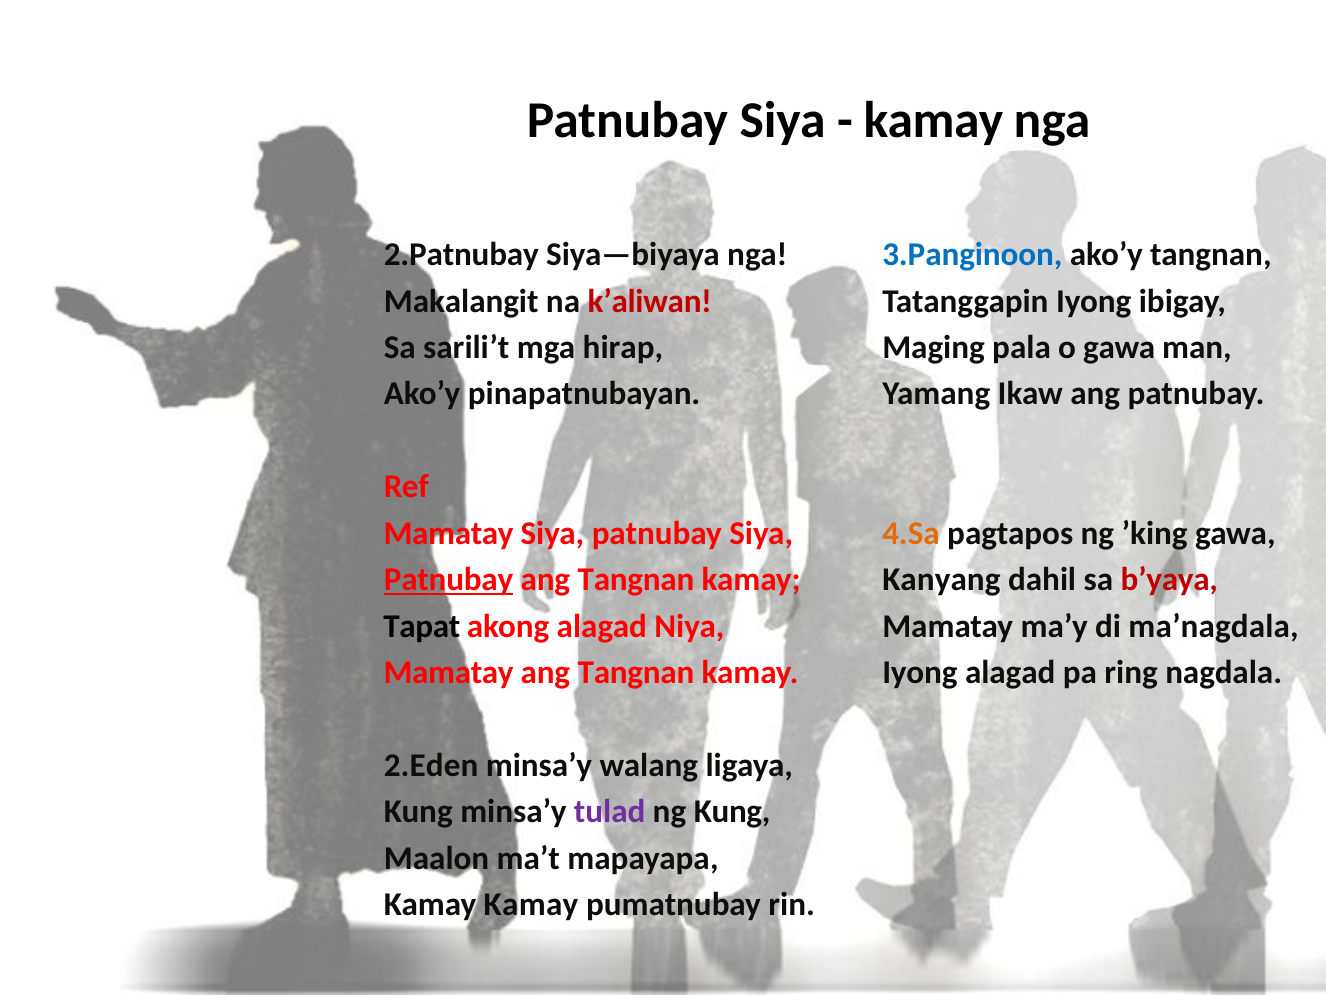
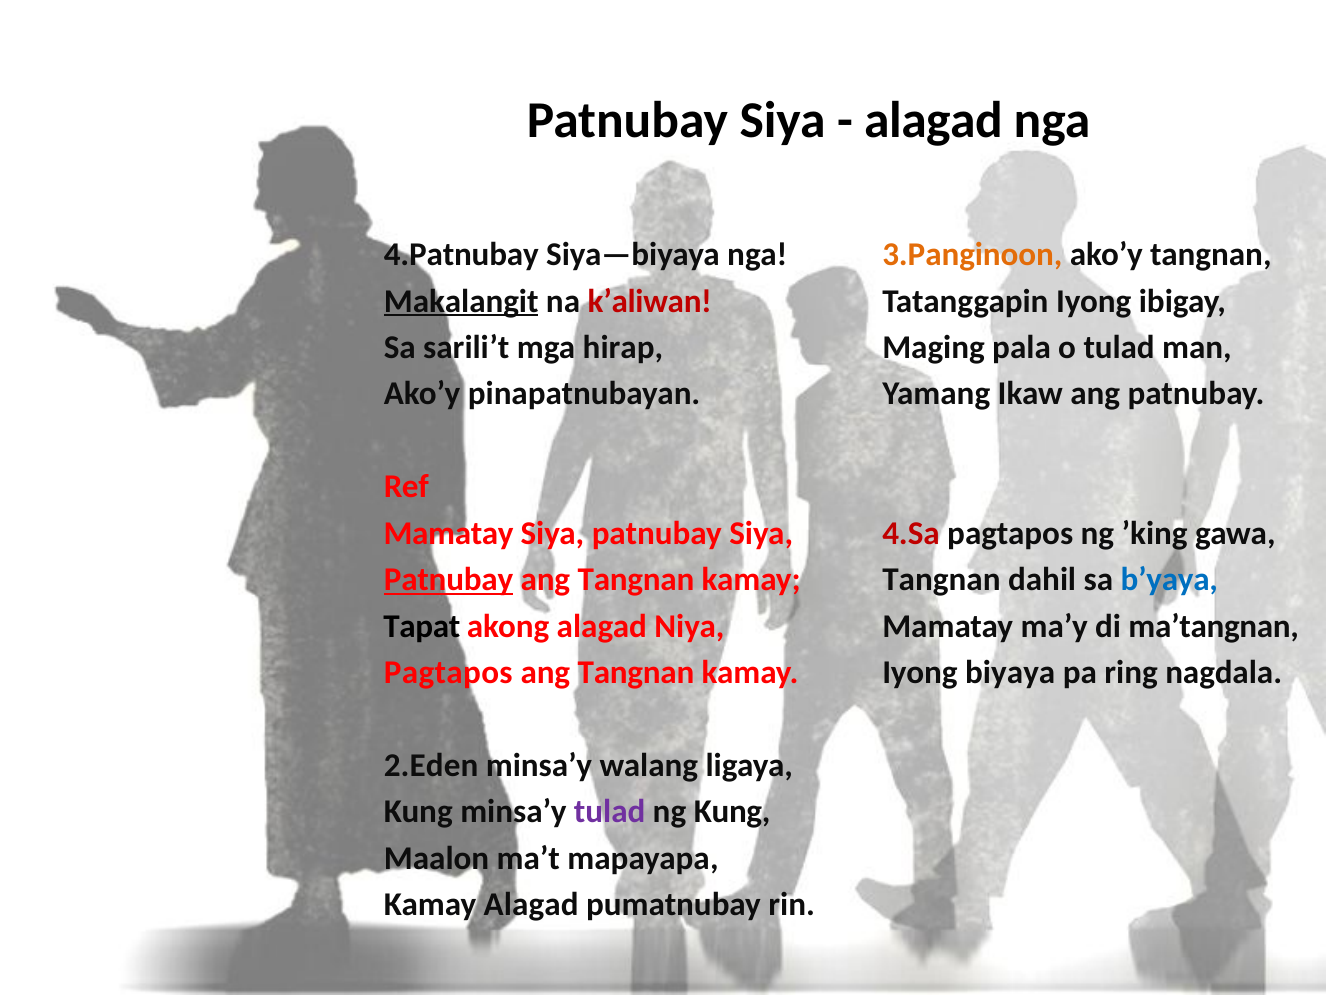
kamay: kamay -> alagad (933, 121)
2.Patnubay: 2.Patnubay -> 4.Patnubay (461, 255)
3.Panginoon colour: blue -> orange (972, 255)
Makalangit underline: none -> present (461, 301)
o gawa: gawa -> tulad (1119, 347)
4.Sa colour: orange -> red (911, 533)
Kanyang: Kanyang -> Tangnan (941, 579)
b’yaya colour: red -> blue (1169, 579)
ma’nagdala: ma’nagdala -> ma’tangnan (1214, 626)
Mamatay: Mamatay -> Pagtapos (448, 672)
Iyong alagad: alagad -> biyaya (1010, 672)
Kamay Kamay: Kamay -> Alagad (531, 904)
